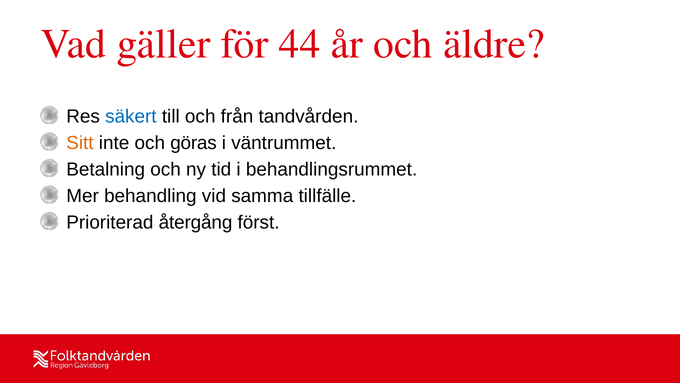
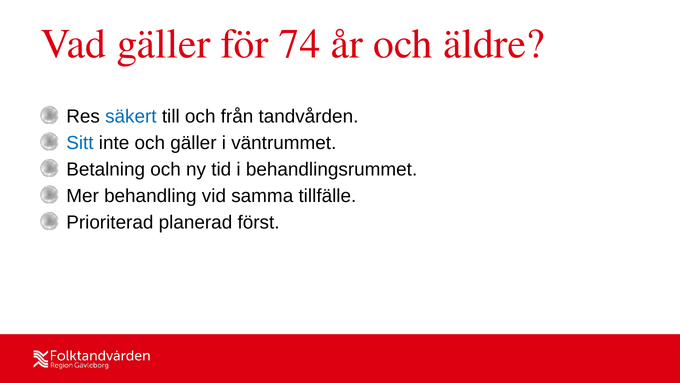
44: 44 -> 74 (300, 44)
Sitt colour: orange -> blue (80, 143)
och göras: göras -> gäller (193, 143)
återgång: återgång -> planerad (195, 222)
